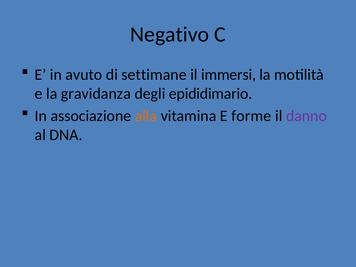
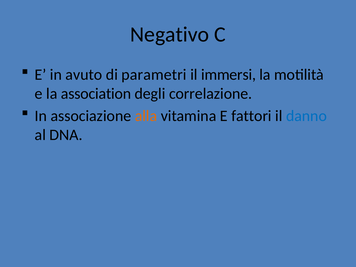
settimane: settimane -> parametri (154, 75)
gravidanza: gravidanza -> association (96, 94)
epididimario: epididimario -> correlazione (211, 94)
forme: forme -> fattori (251, 116)
danno colour: purple -> blue (306, 116)
